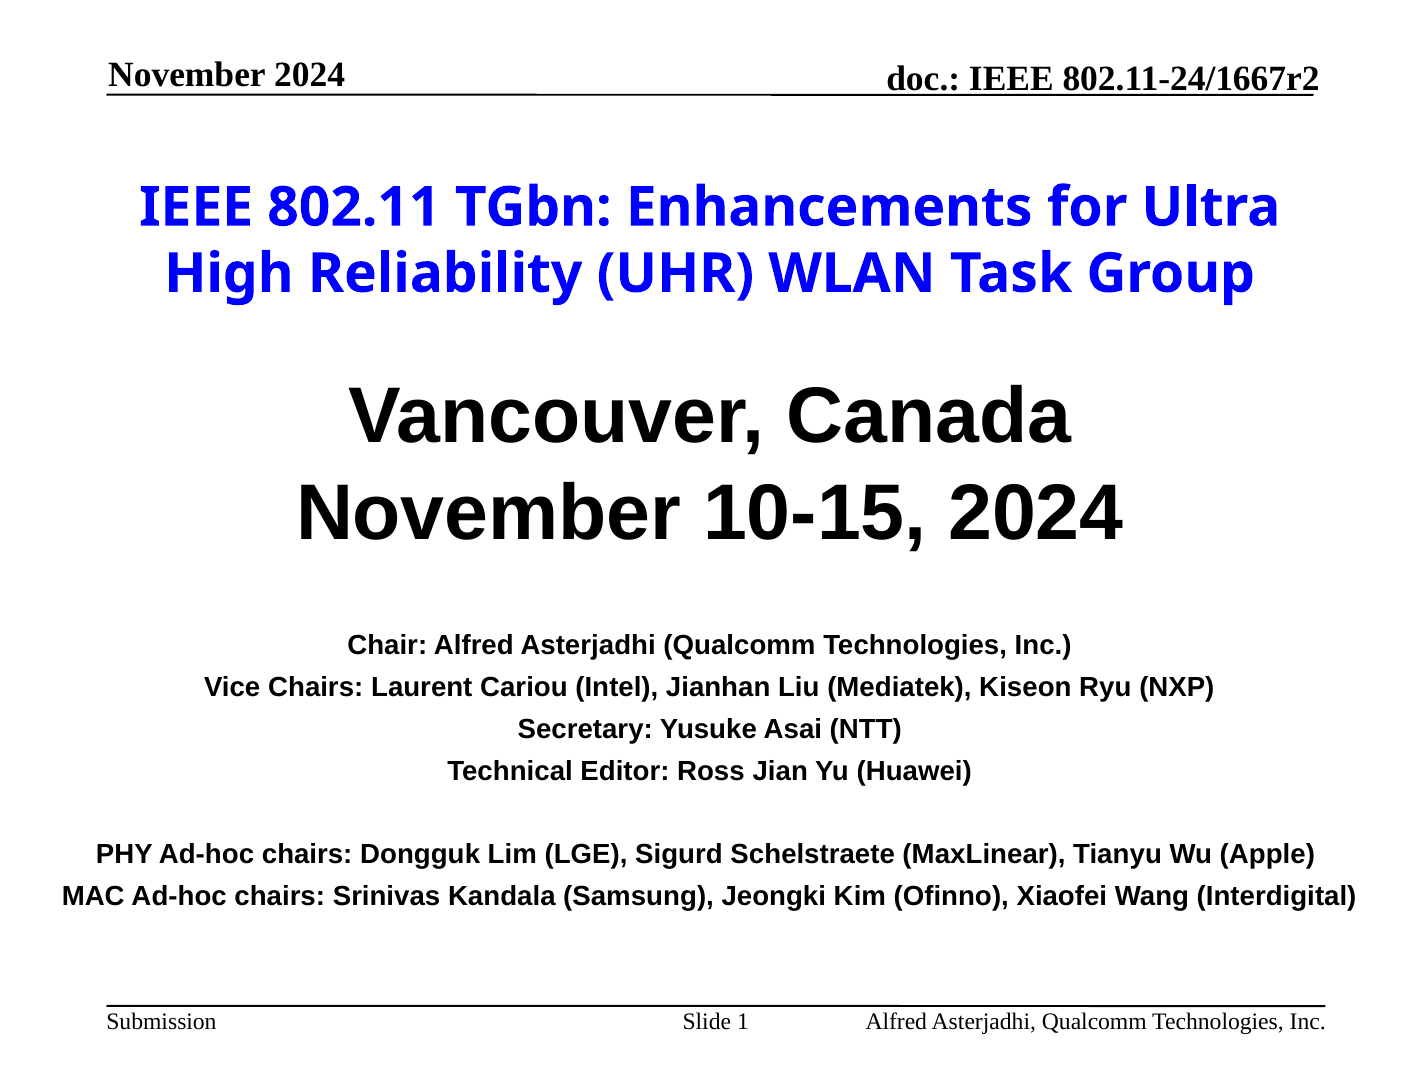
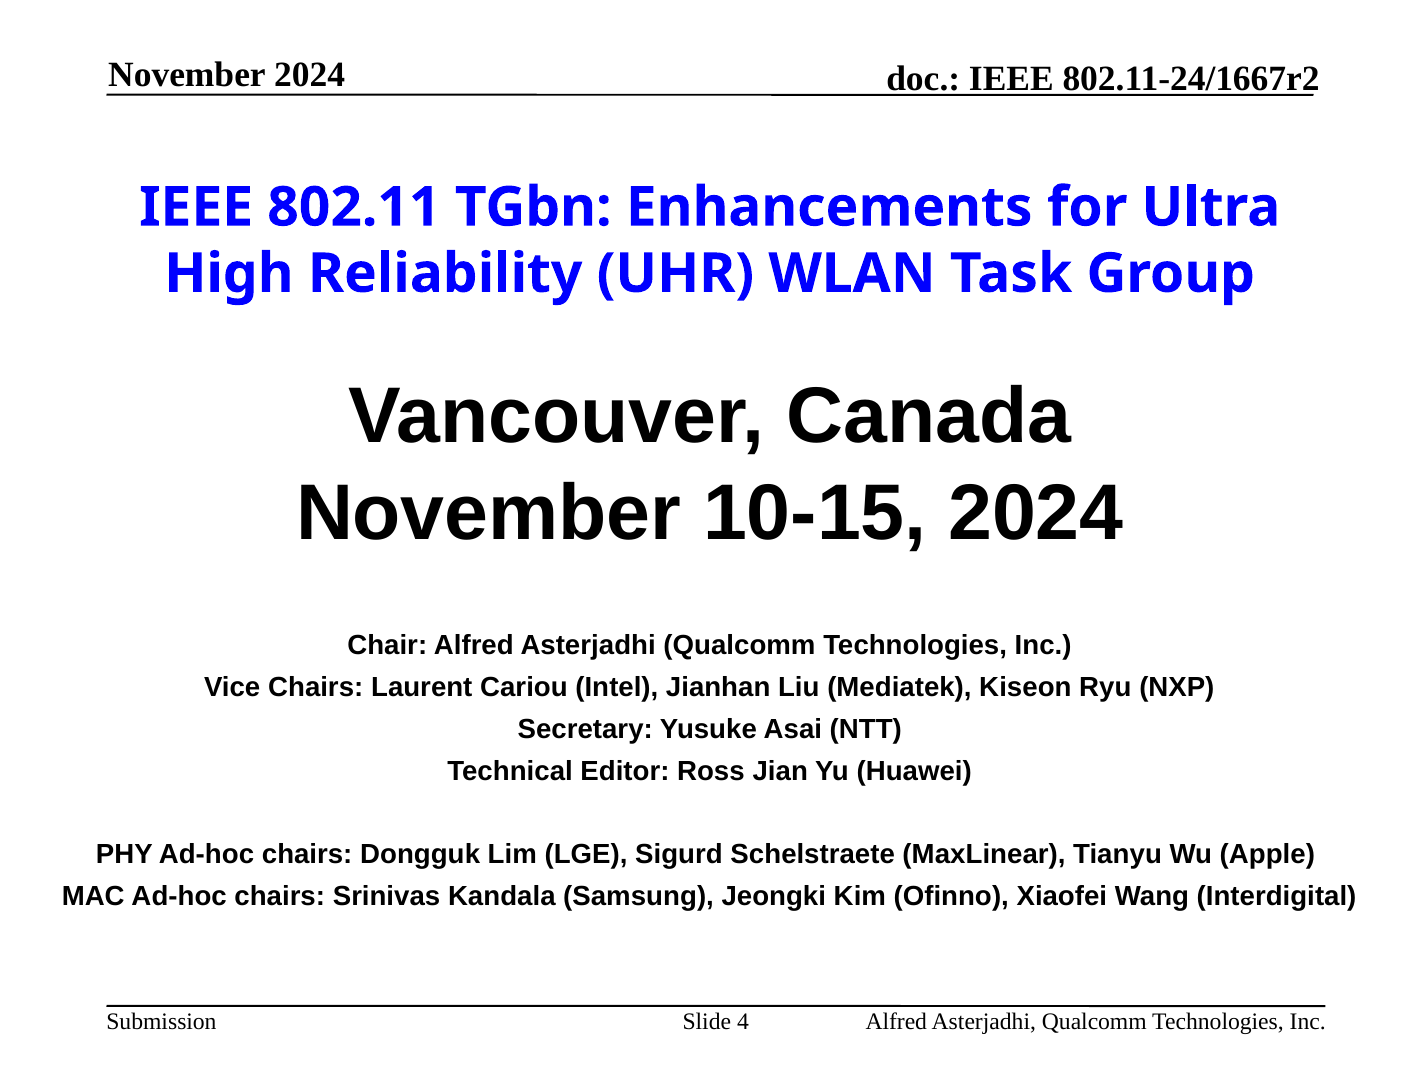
1: 1 -> 4 (743, 1021)
